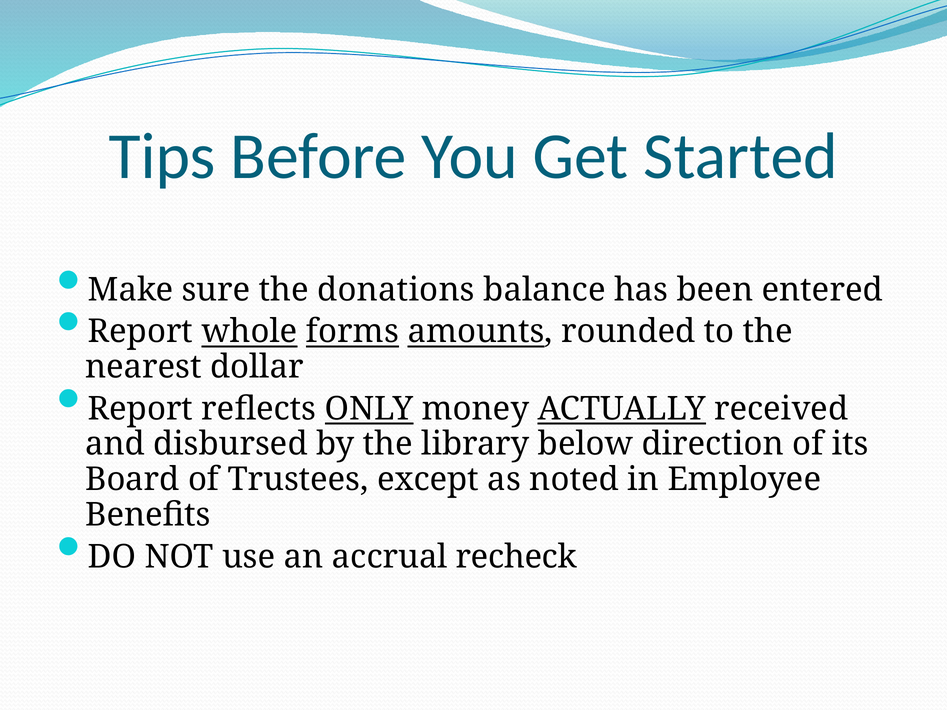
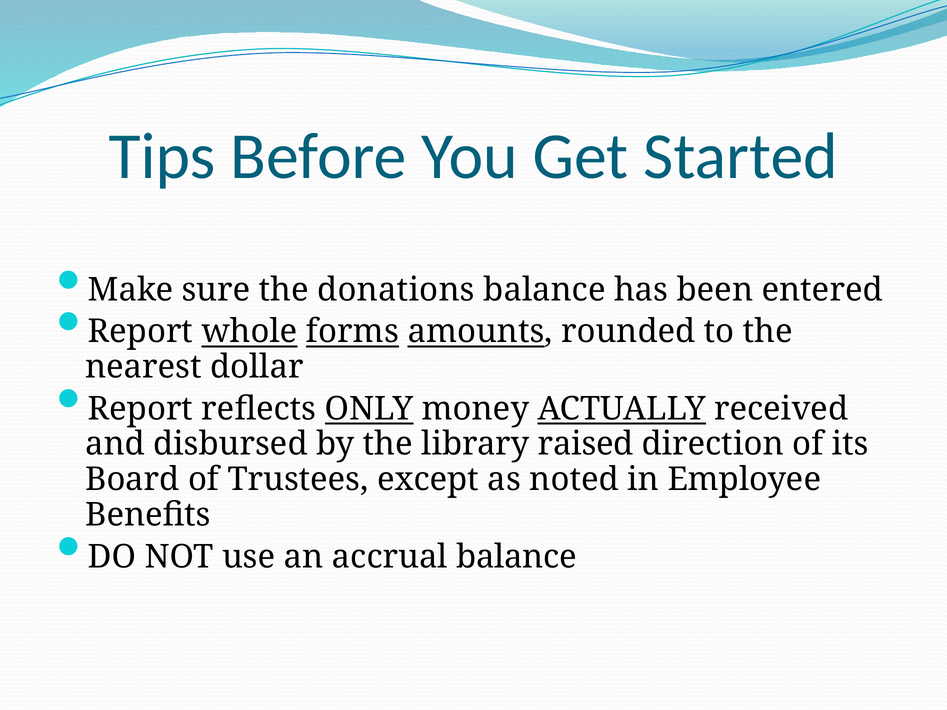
below: below -> raised (586, 444)
accrual recheck: recheck -> balance (516, 557)
